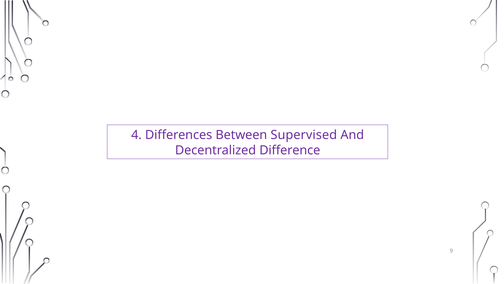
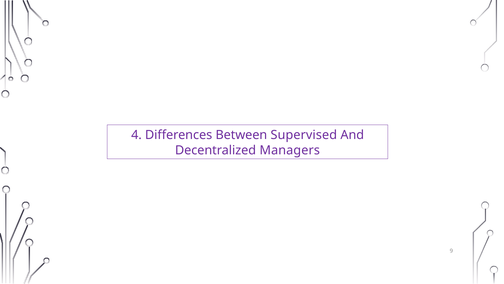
Difference: Difference -> Managers (290, 150)
